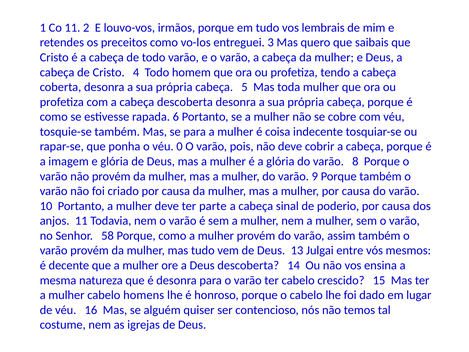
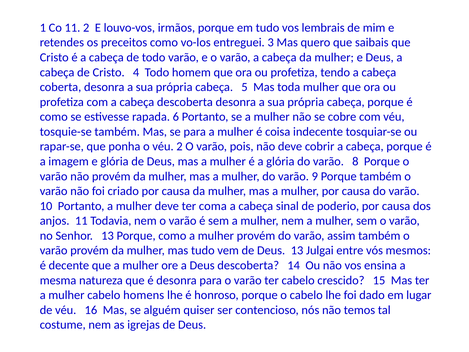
véu 0: 0 -> 2 (179, 146)
parte: parte -> coma (213, 206)
Senhor 58: 58 -> 13 (108, 236)
